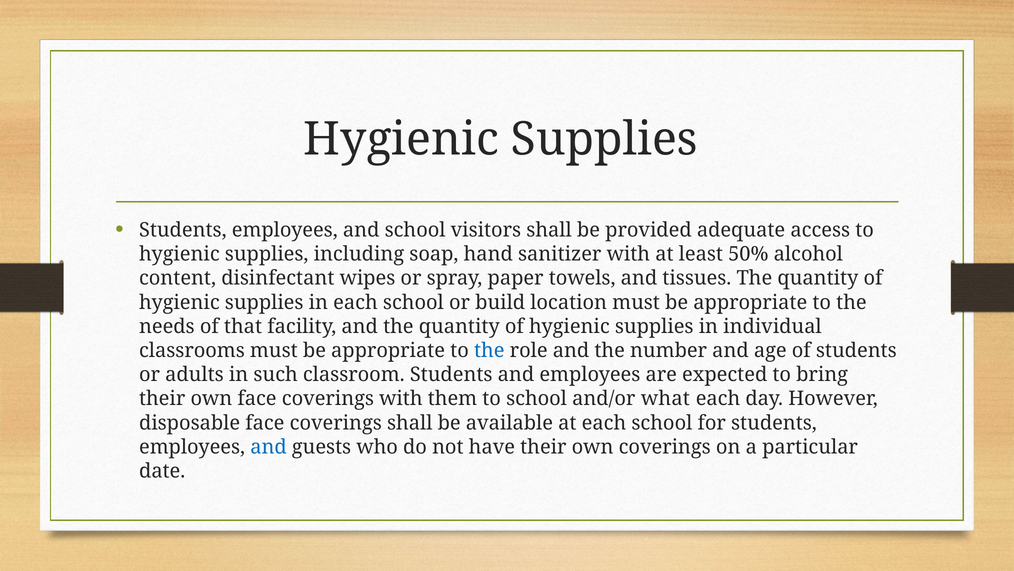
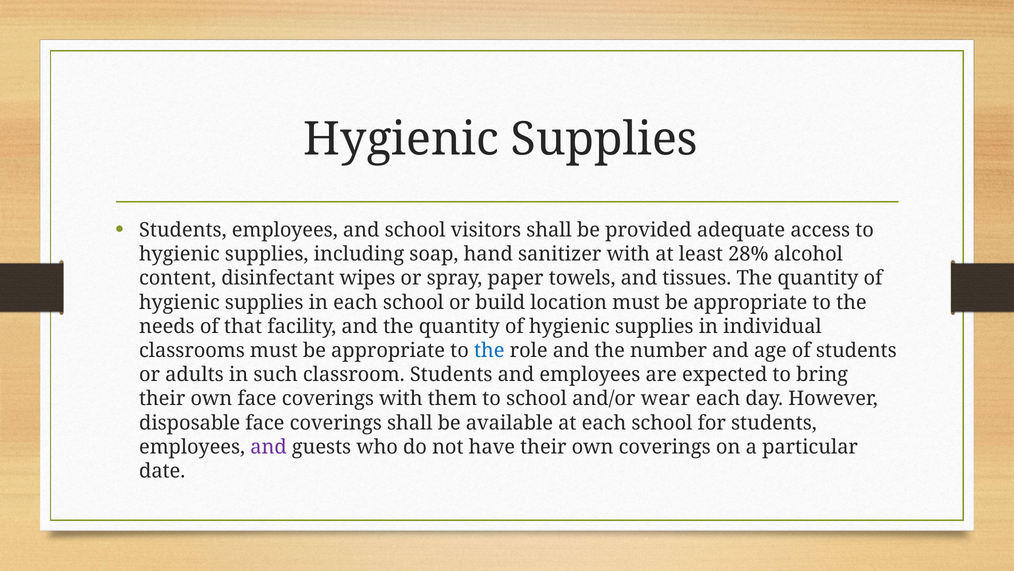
50%: 50% -> 28% (748, 254)
what: what -> wear (665, 398)
and colour: blue -> purple (268, 447)
